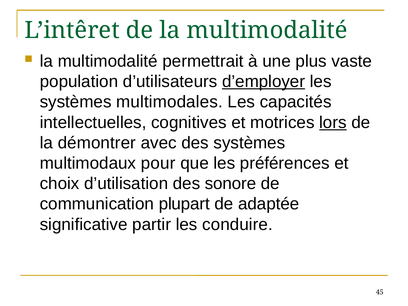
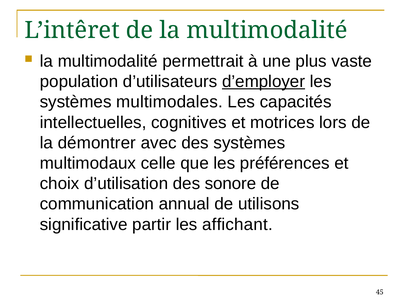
lors underline: present -> none (333, 122)
pour: pour -> celle (158, 163)
plupart: plupart -> annual (184, 204)
adaptée: adaptée -> utilisons (269, 204)
conduire: conduire -> affichant (237, 224)
